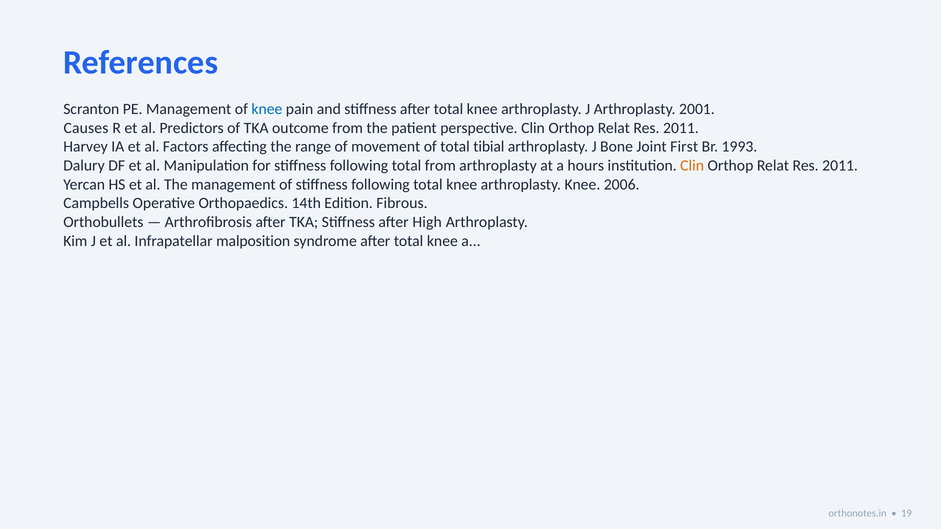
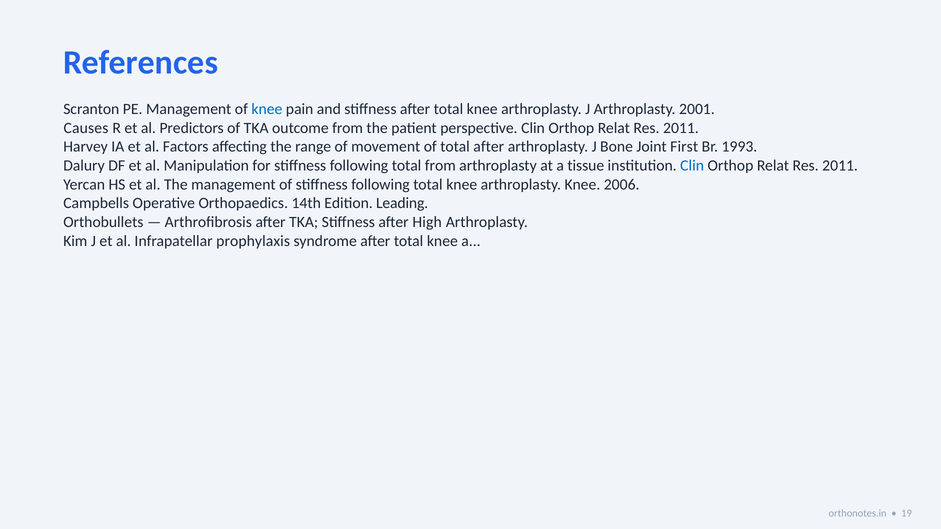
total tibial: tibial -> after (489, 147)
hours: hours -> tissue (586, 166)
Clin colour: orange -> blue (692, 166)
Fibrous: Fibrous -> Leading (402, 203)
malposition: malposition -> prophylaxis (253, 241)
